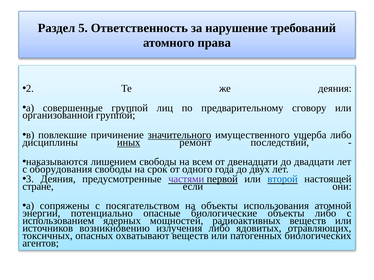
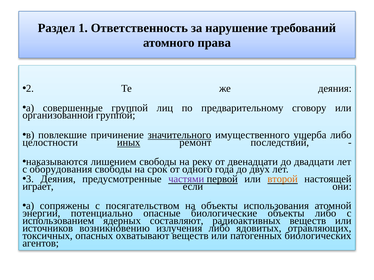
5: 5 -> 1 (83, 28)
дисциплины: дисциплины -> целостности (50, 143)
всем: всем -> реку (202, 162)
второй colour: blue -> orange (283, 179)
стране: стране -> играет (38, 187)
мощностей: мощностей -> составляют (177, 221)
